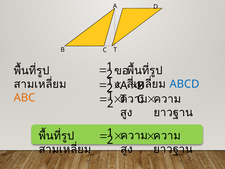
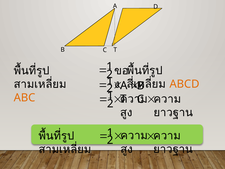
ABCD colour: blue -> orange (185, 84)
